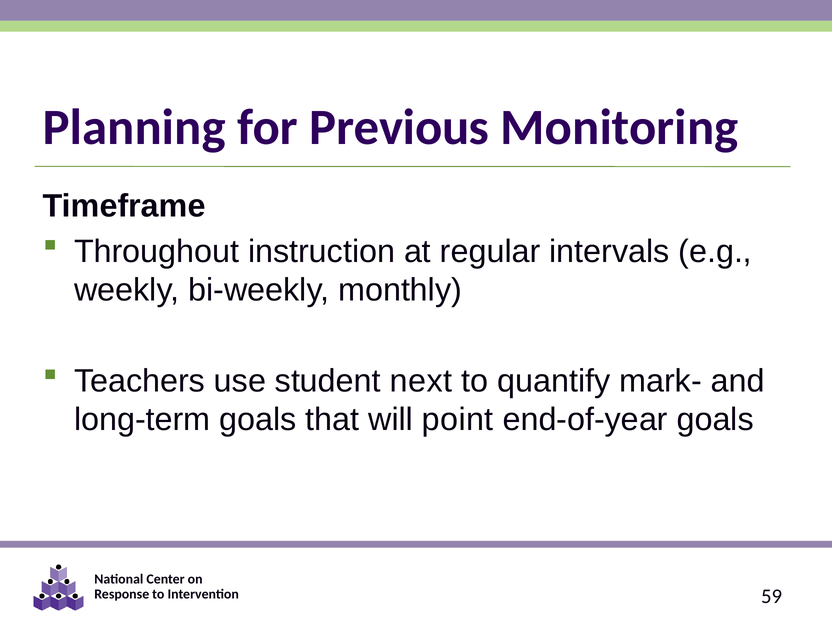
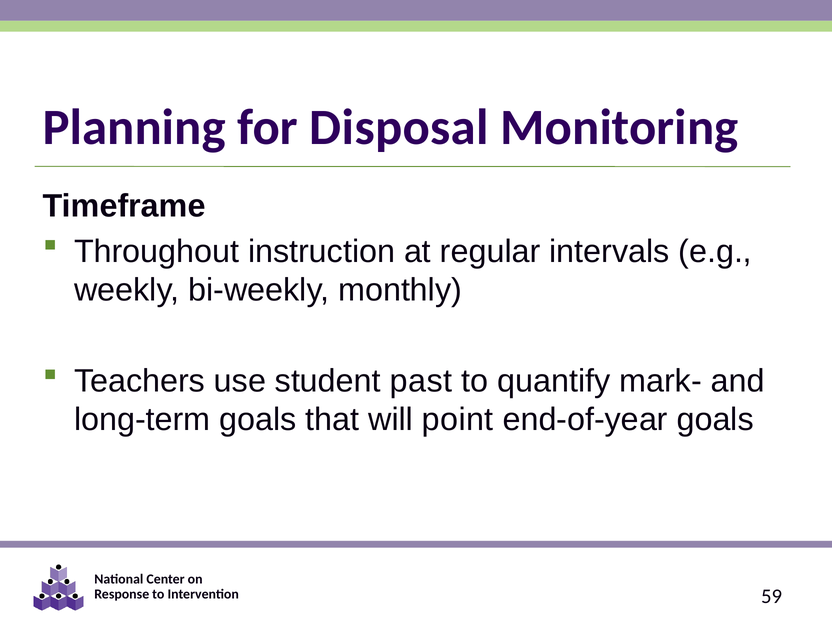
Previous: Previous -> Disposal (399, 128)
next: next -> past (421, 381)
